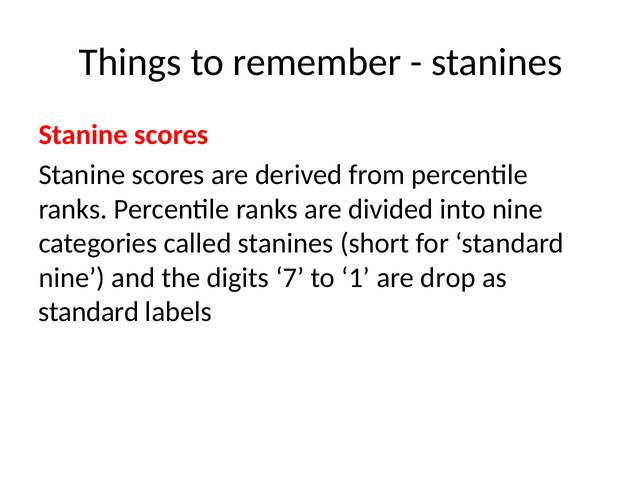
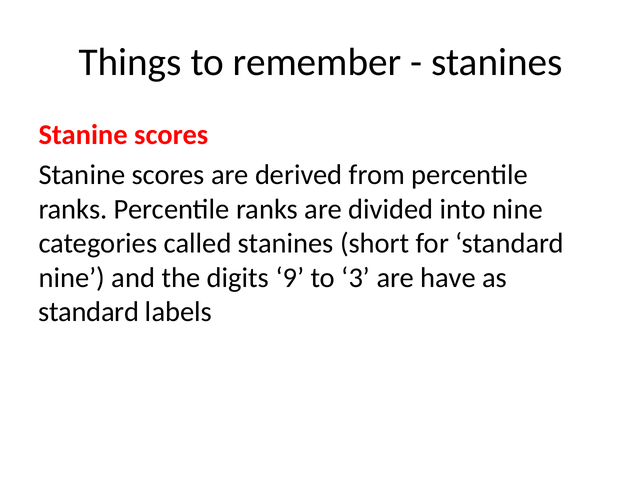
7: 7 -> 9 (290, 277)
1: 1 -> 3 (356, 277)
drop: drop -> have (448, 277)
